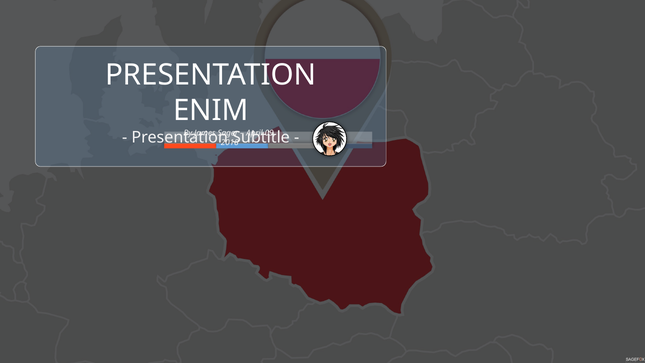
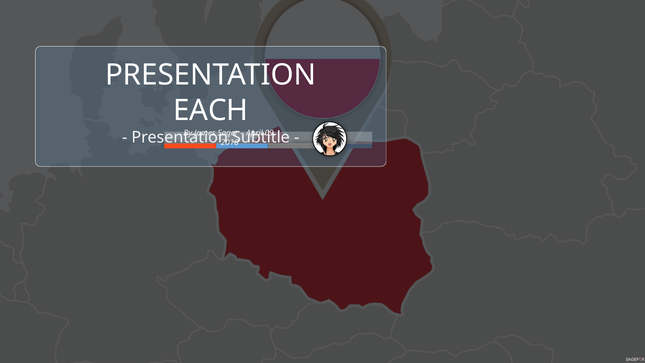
ENIM: ENIM -> EACH (211, 111)
